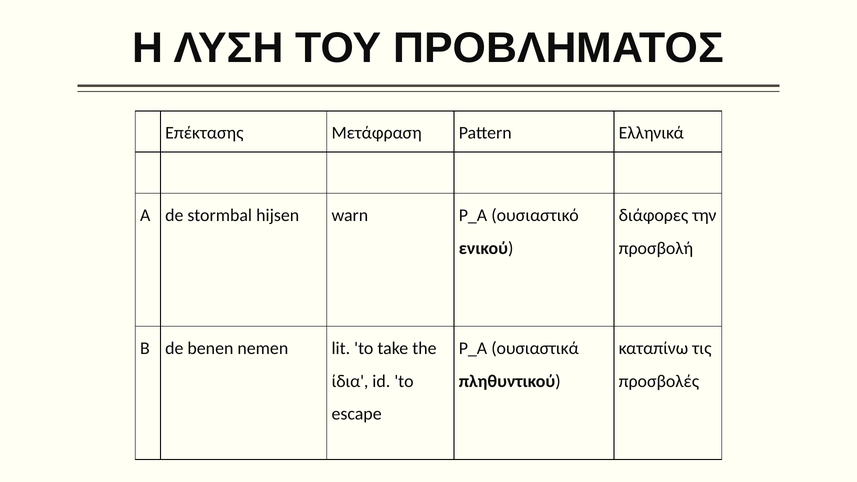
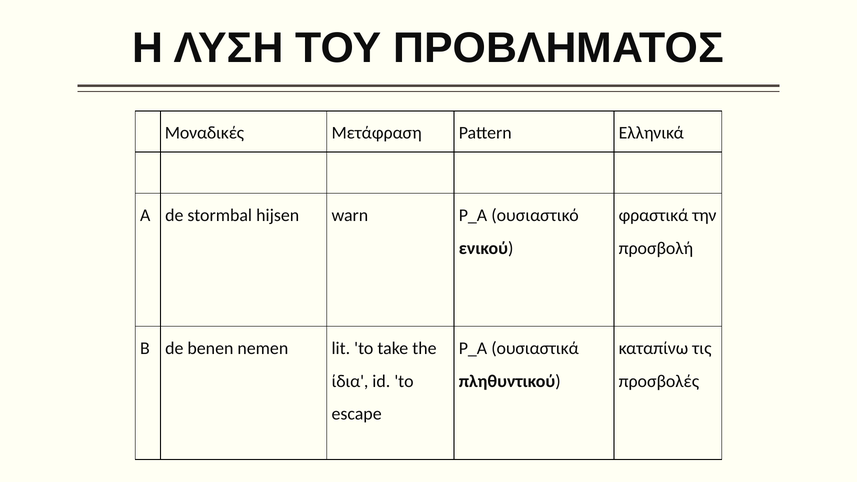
Επέκτασης: Επέκτασης -> Μοναδικές (204, 133)
διάφορες: διάφορες -> φραστικά (653, 215)
